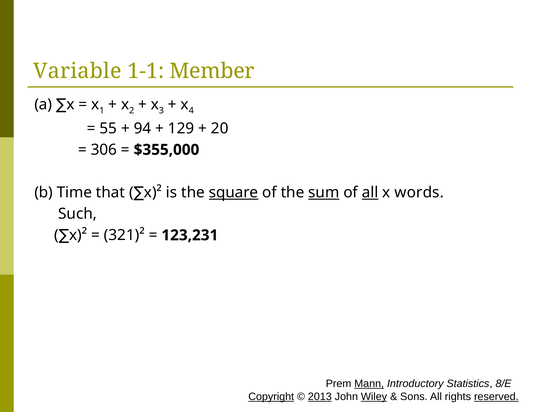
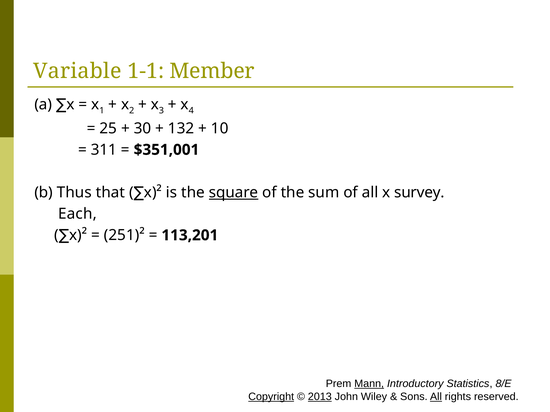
55: 55 -> 25 (108, 129)
94: 94 -> 30 (143, 129)
129: 129 -> 132 (181, 129)
20: 20 -> 10 (220, 129)
306: 306 -> 311 (104, 150)
$355,000: $355,000 -> $351,001 (167, 150)
Time: Time -> Thus (74, 193)
sum underline: present -> none (324, 193)
all underline: present -> none (370, 193)
words: words -> survey (419, 193)
Such: Such -> Each (78, 214)
123,231: 123,231 -> 113,201 (190, 236)
321: 321 -> 251 (122, 236)
Wiley underline: present -> none (374, 397)
All underline: none -> present (436, 397)
reserved underline: present -> none (496, 397)
